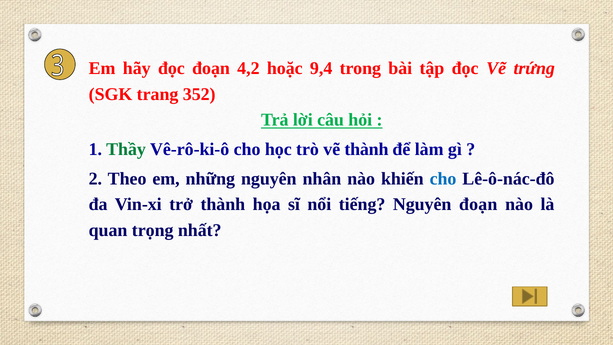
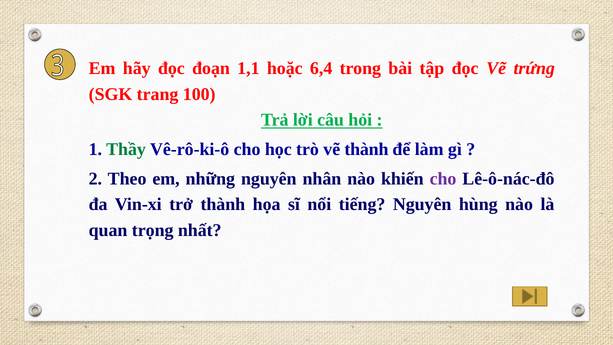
4,2: 4,2 -> 1,1 (248, 68)
9,4: 9,4 -> 6,4 (321, 68)
352: 352 -> 100 (199, 94)
cho colour: blue -> purple (443, 179)
Nguyên đoạn: đoạn -> hùng (478, 204)
